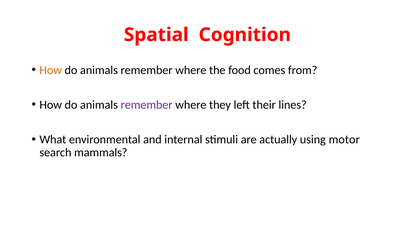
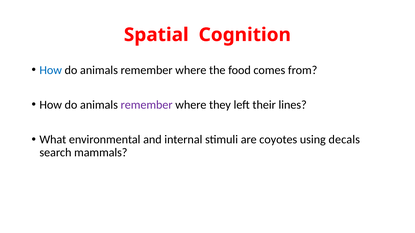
How colour: orange -> blue (51, 70)
actually: actually -> coyotes (278, 140)
motor: motor -> decals (344, 140)
